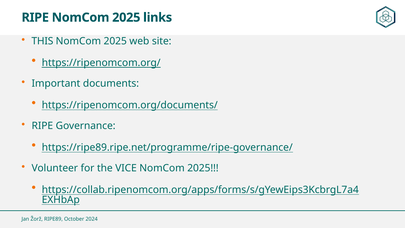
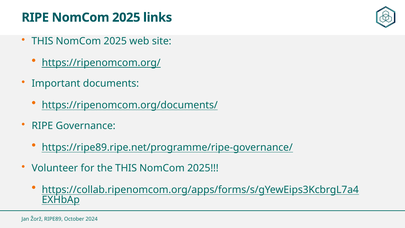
the VICE: VICE -> THIS (126, 168)
